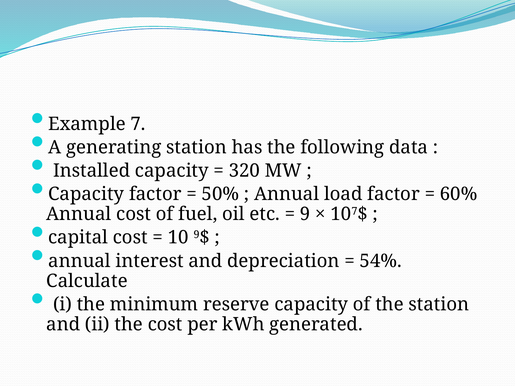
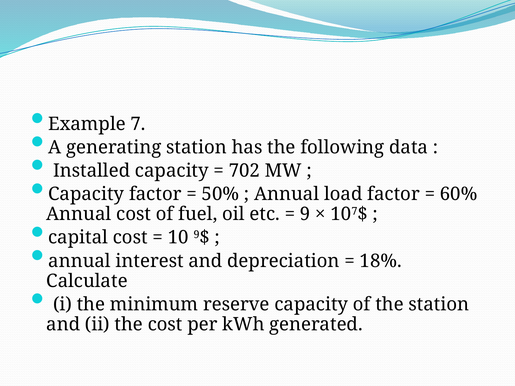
320: 320 -> 702 (244, 171)
54%: 54% -> 18% (381, 261)
